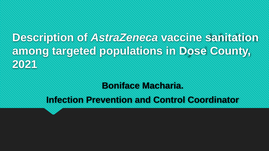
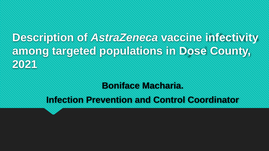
sanitation: sanitation -> infectivity (232, 38)
